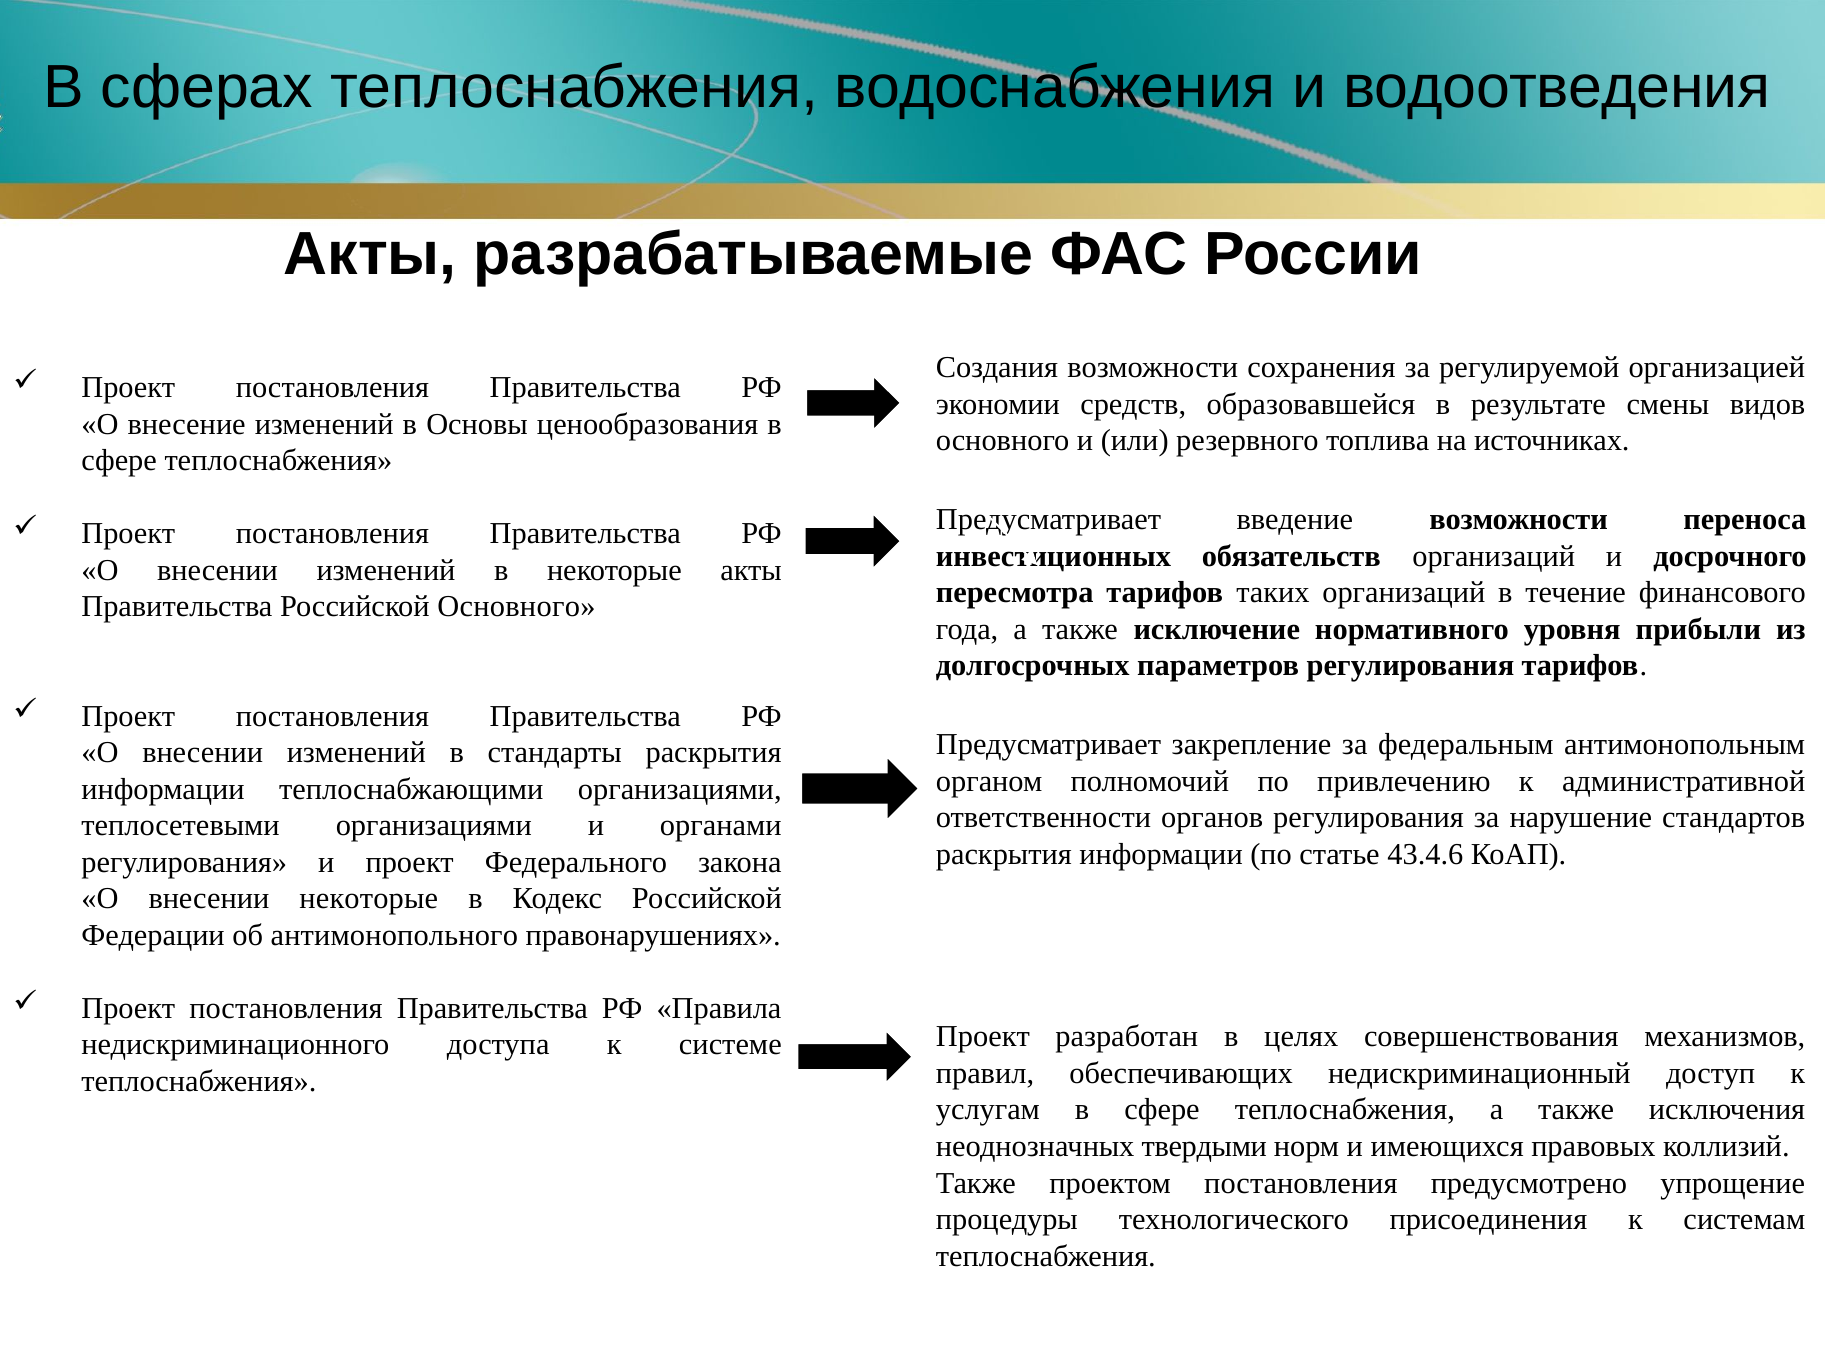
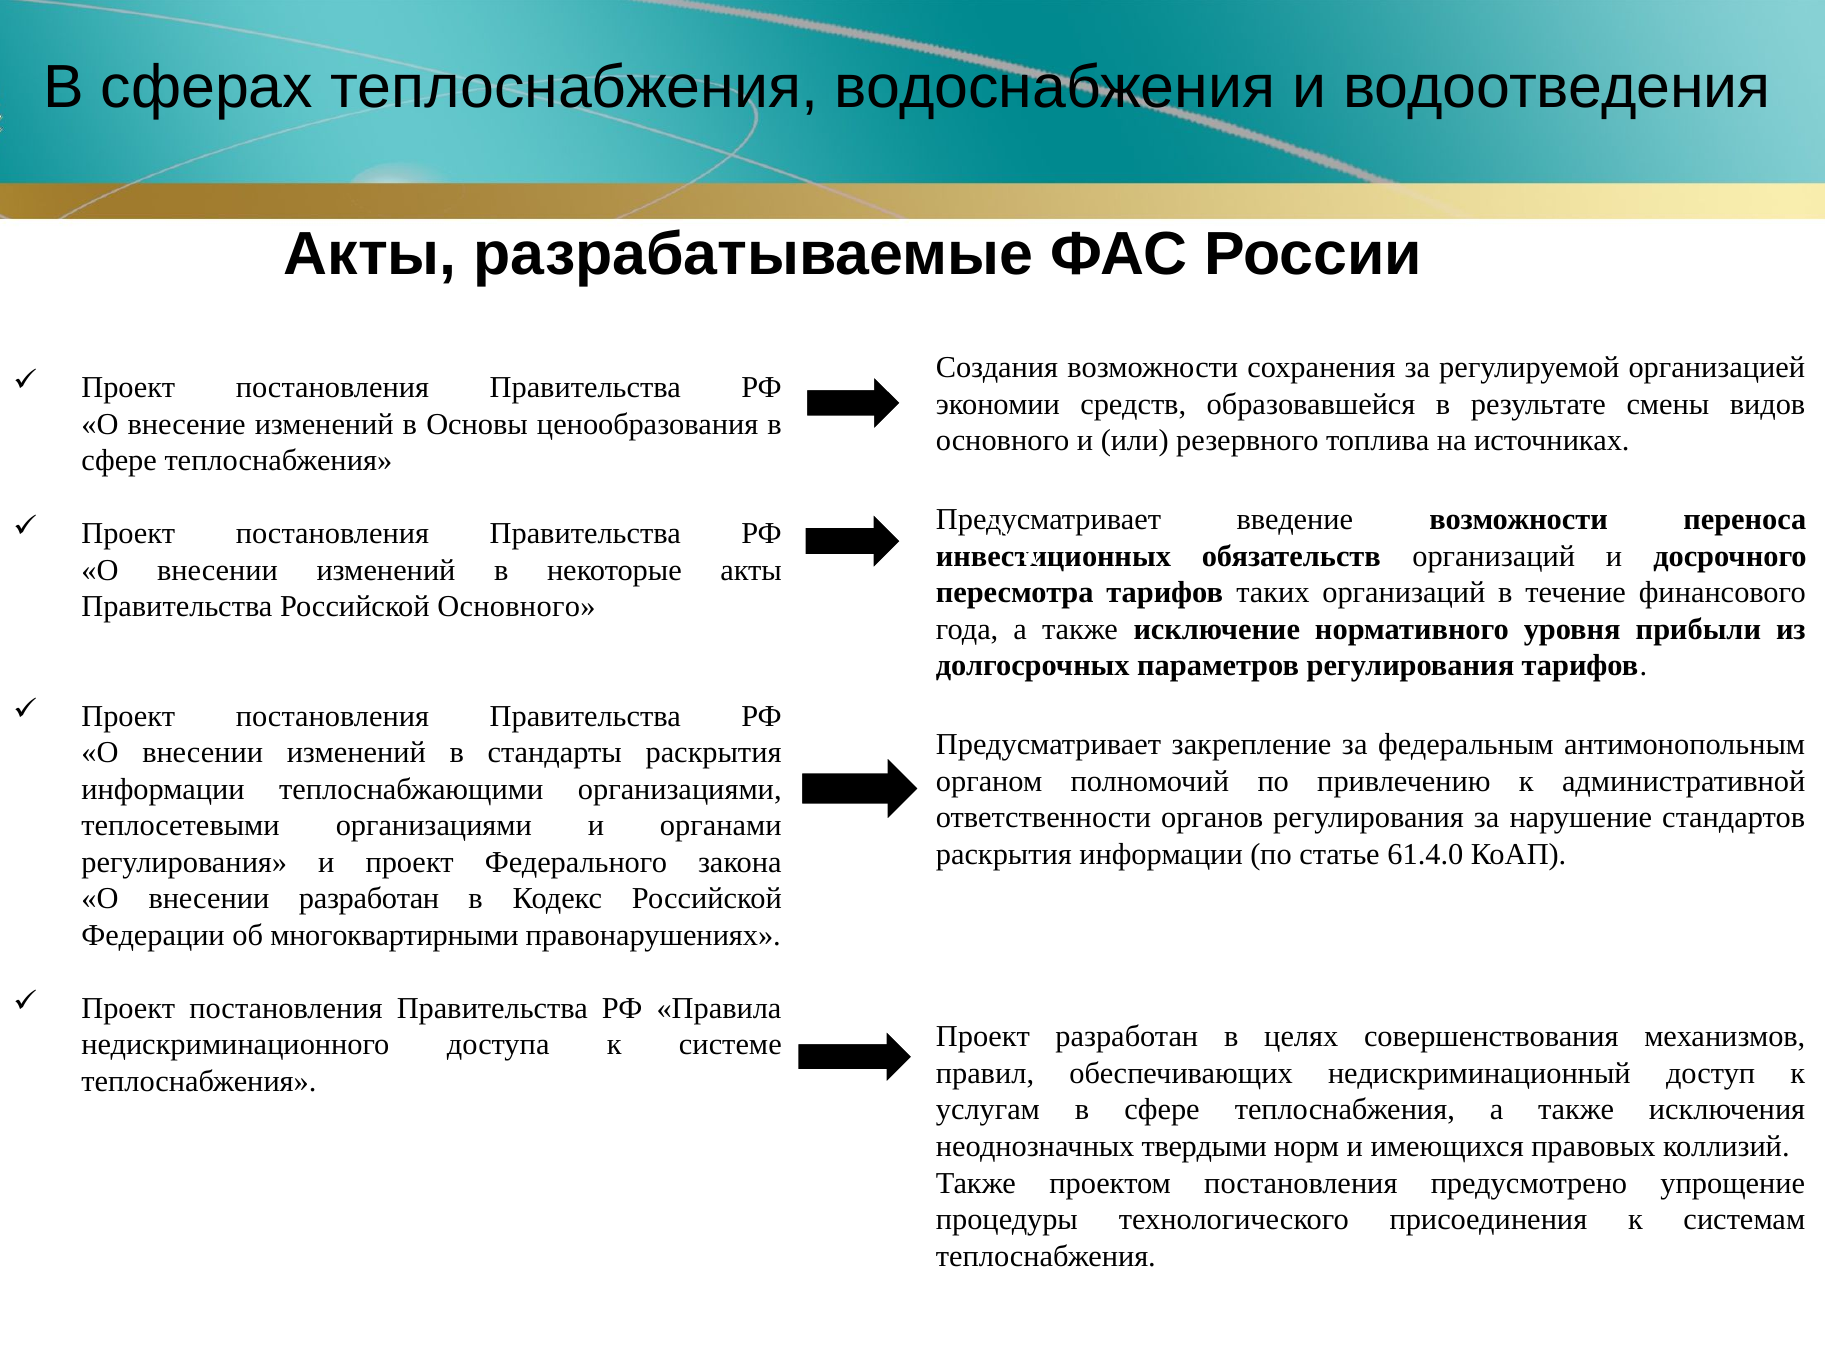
43.4.6: 43.4.6 -> 61.4.0 (1425, 854)
внесении некоторые: некоторые -> разработан (369, 899)
антимонопольного: антимонопольного -> многоквартирными (395, 935)
